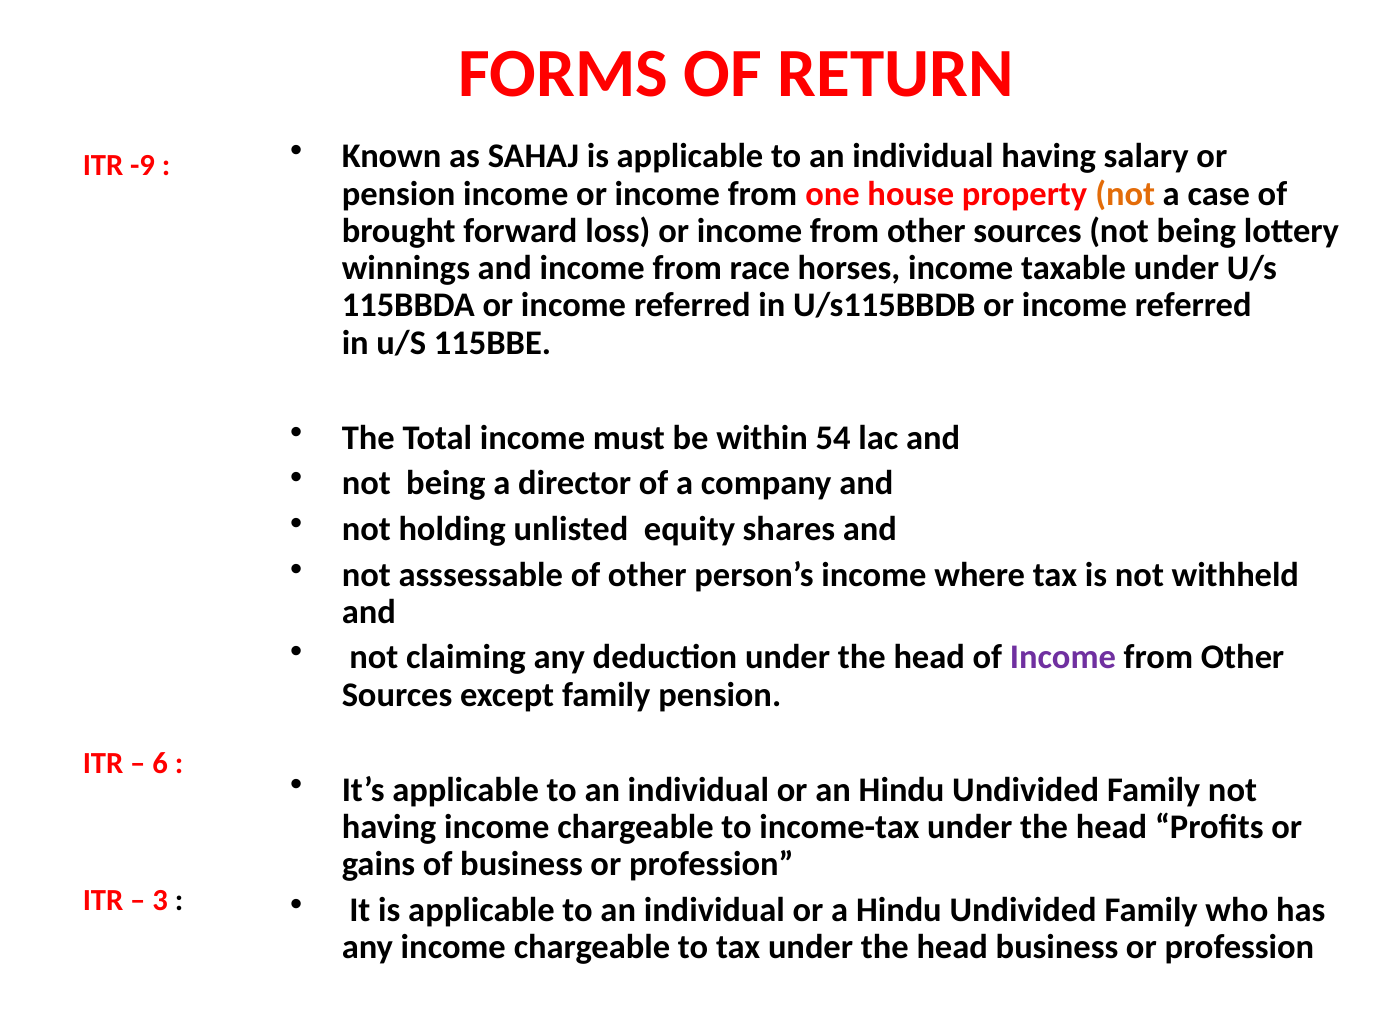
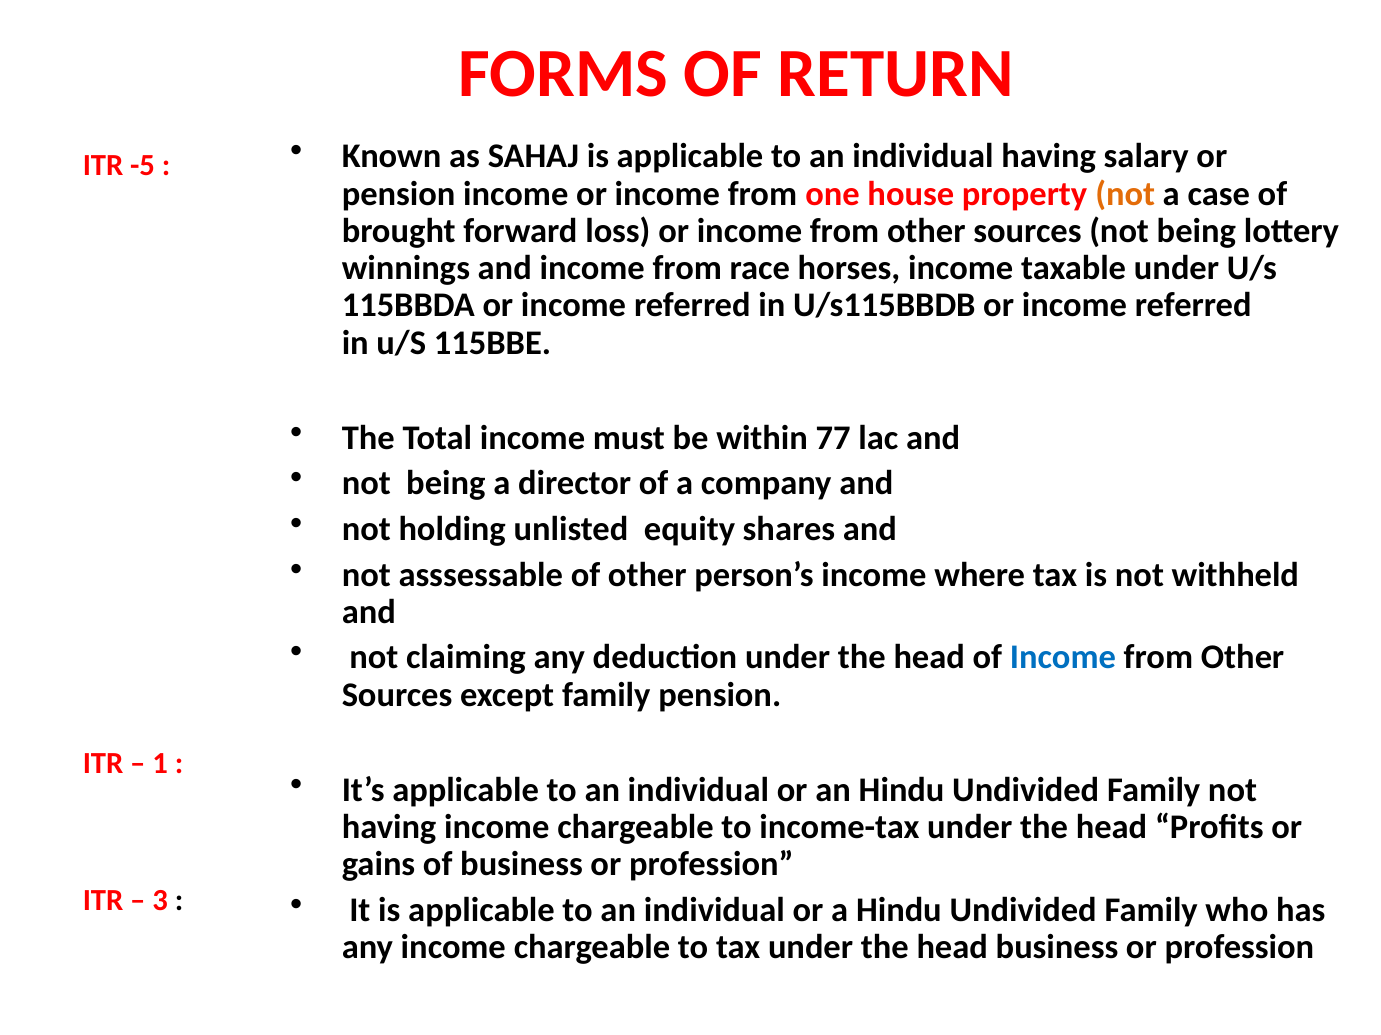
-9: -9 -> -5 (143, 166)
54: 54 -> 77 (833, 438)
Income colour: purple -> blue (1063, 658)
6: 6 -> 1 (160, 764)
